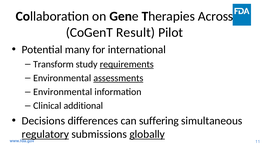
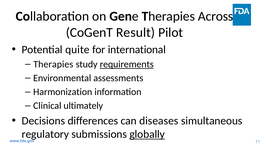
many: many -> quite (77, 50)
Transform: Transform -> Therapies (53, 64)
assessments underline: present -> none (118, 78)
Environmental: Environmental -> Harmonization (63, 92)
additional: additional -> ultimately (83, 106)
suffering: suffering -> diseases (159, 121)
regulatory underline: present -> none (45, 135)
